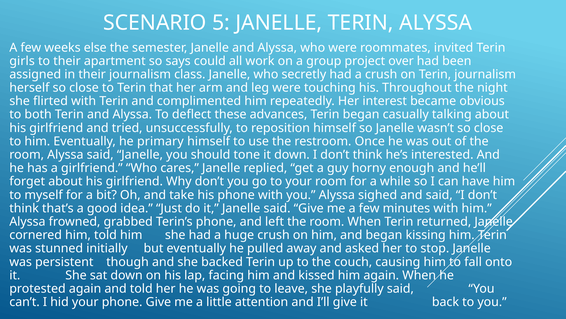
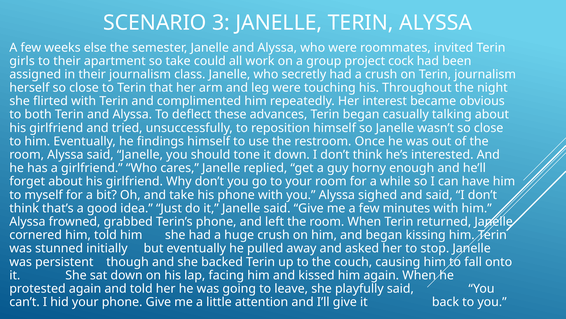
5: 5 -> 3 (221, 23)
so says: says -> take (178, 61)
over: over -> cock (401, 61)
primary: primary -> findings (160, 141)
